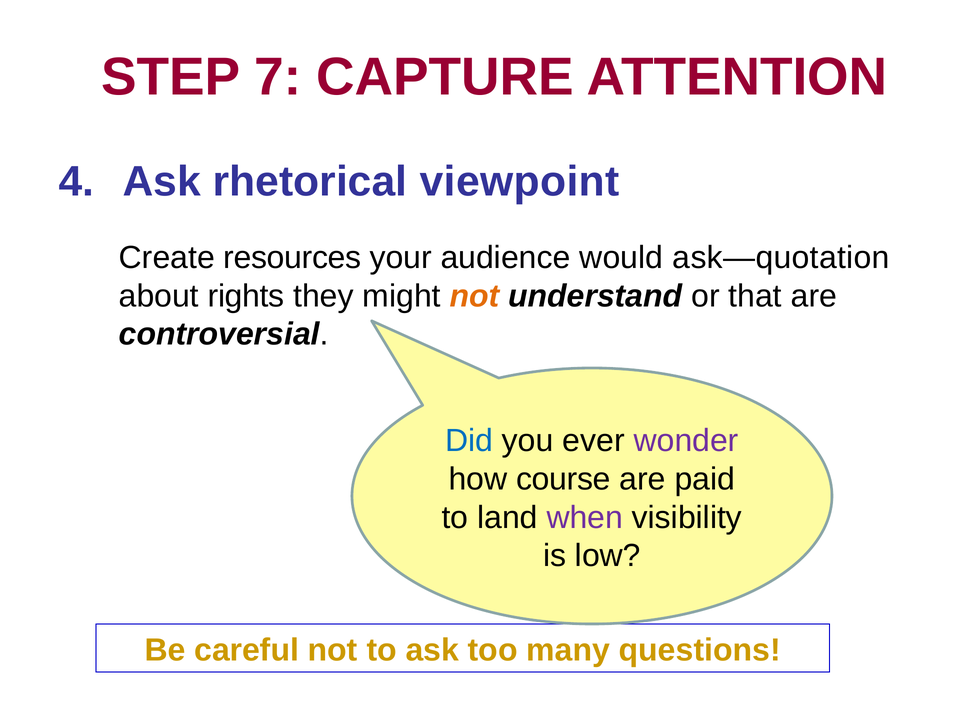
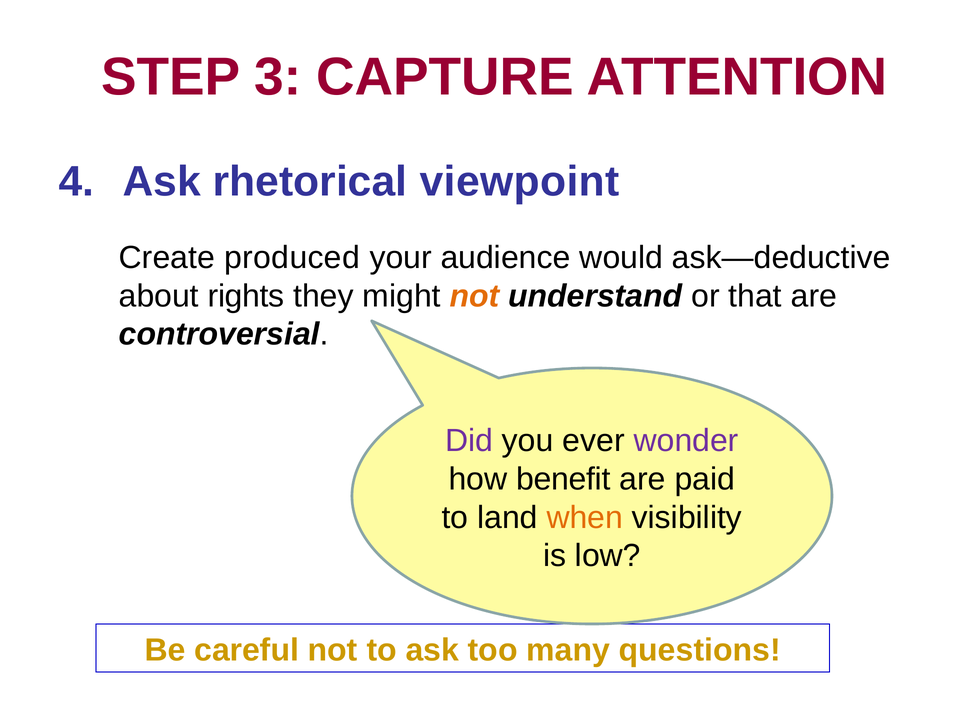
7: 7 -> 3 (278, 77)
resources: resources -> produced (292, 258)
ask—quotation: ask—quotation -> ask—deductive (781, 258)
Did colour: blue -> purple (469, 441)
course: course -> benefit (563, 479)
when colour: purple -> orange (585, 517)
